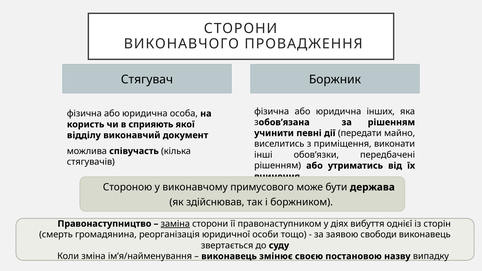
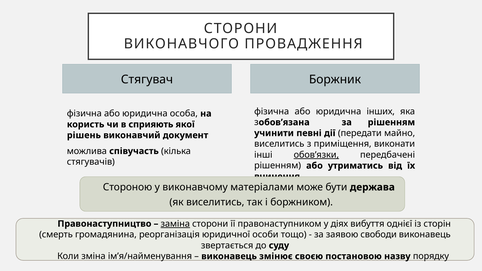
відділу: відділу -> рішень (84, 135)
обов’язки underline: none -> present (316, 155)
примусового: примусового -> матеріалами (262, 187)
як здійснював: здійснював -> виселитись (215, 202)
випадку: випадку -> порядку (431, 256)
